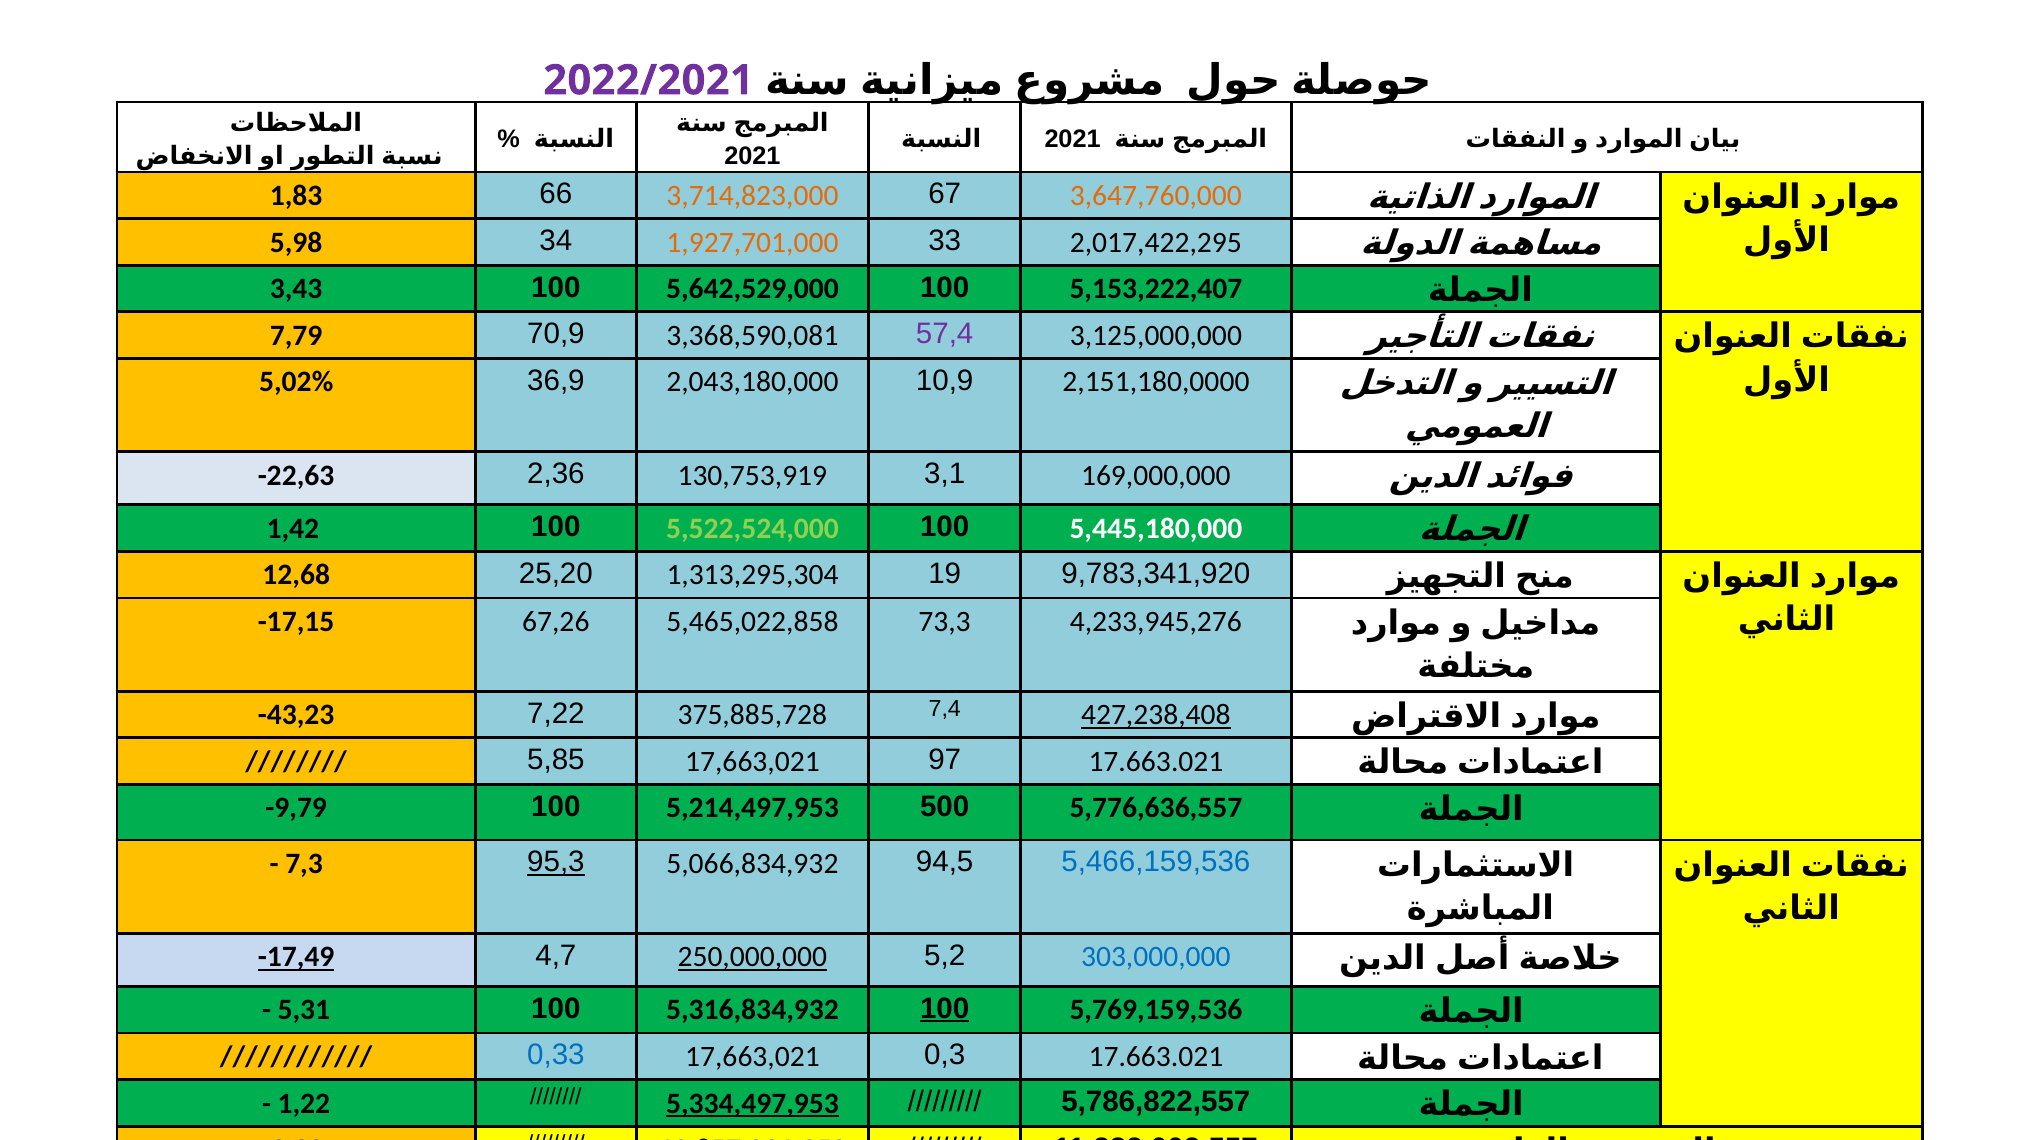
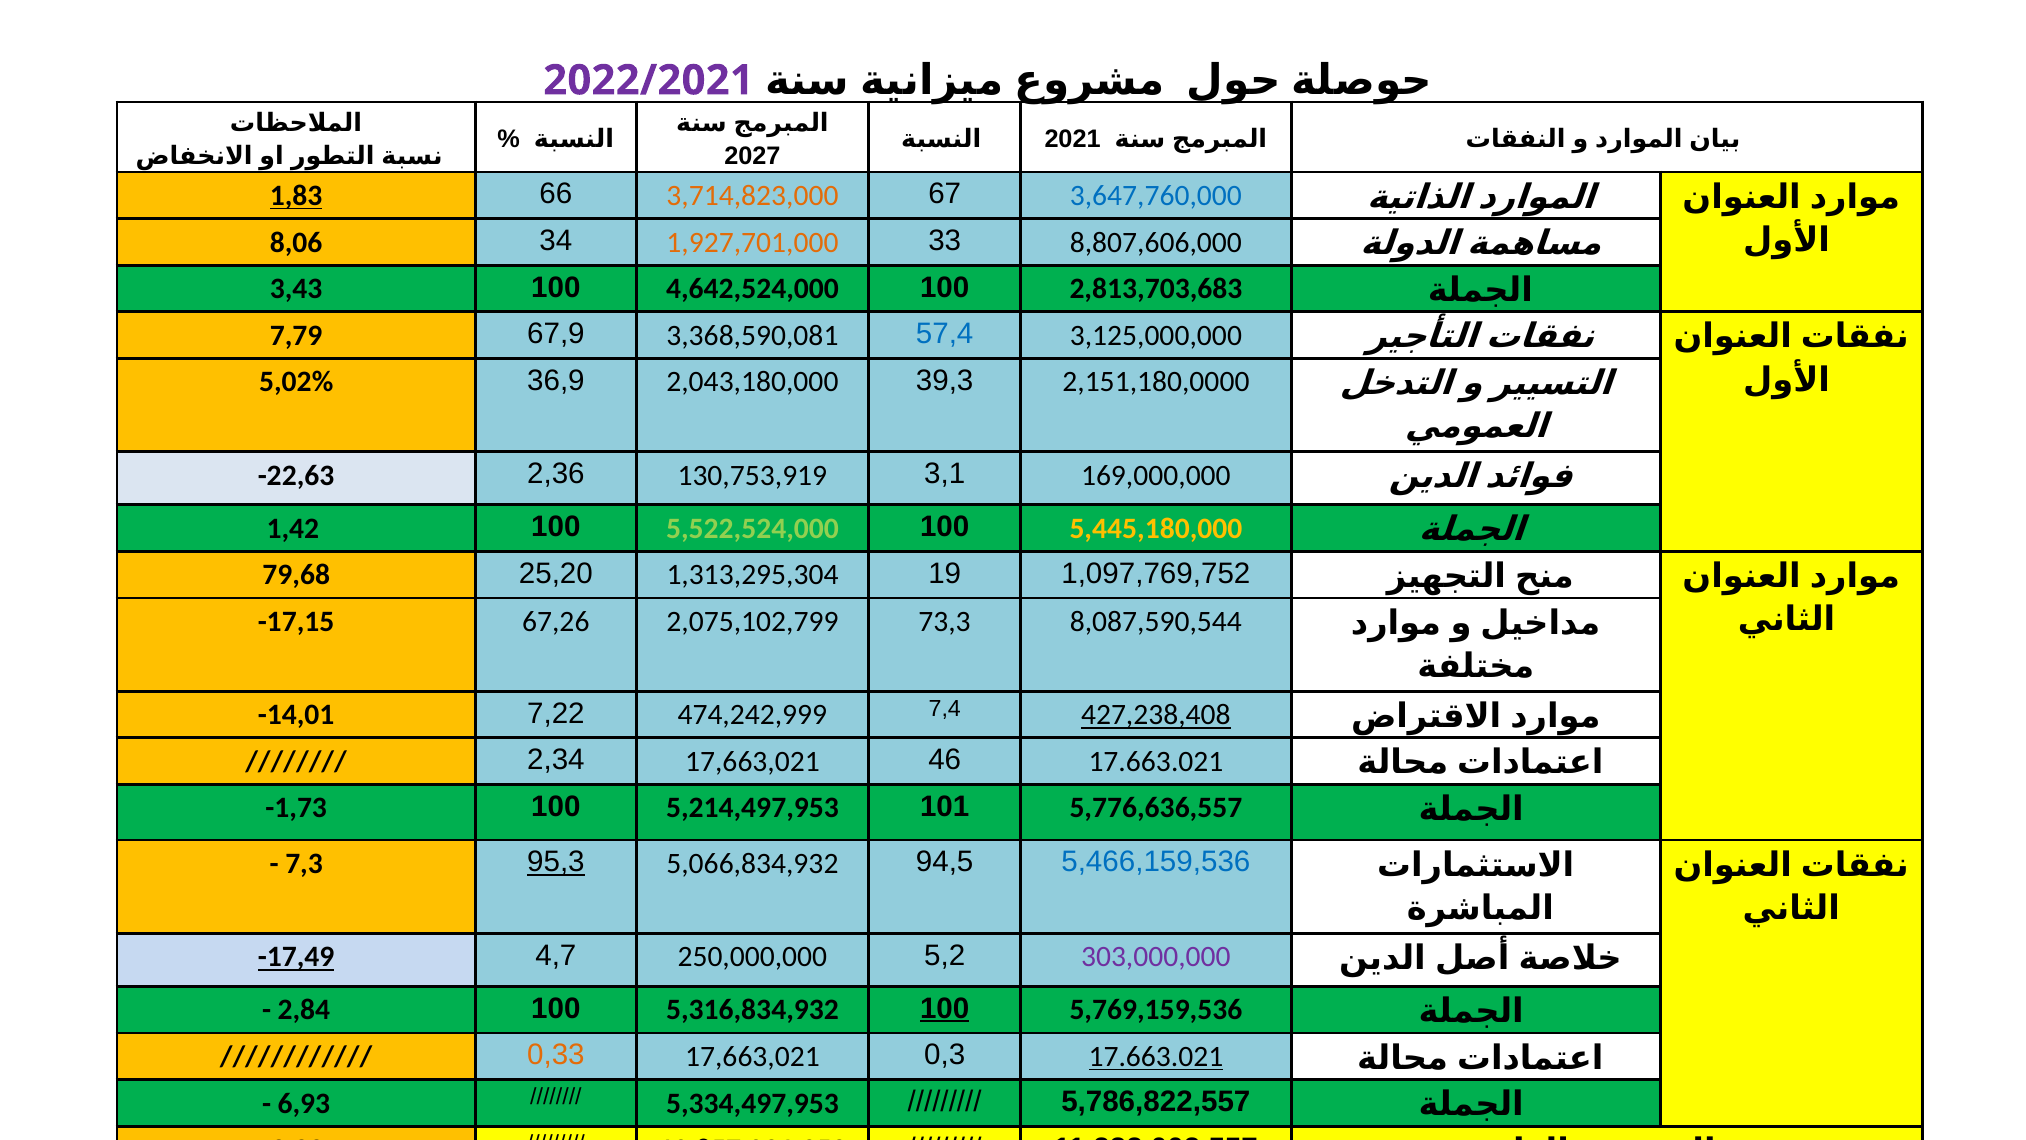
2021: 2021 -> 2027 (752, 156)
1,83 underline: none -> present (296, 196)
3,647,760,000 colour: orange -> blue (1156, 196)
5,98: 5,98 -> 8,06 (296, 242)
2,017,422,295: 2,017,422,295 -> 8,807,606,000 (1156, 242)
5,642,529,000: 5,642,529,000 -> 4,642,524,000 (752, 289)
5,153,222,407: 5,153,222,407 -> 2,813,703,683 (1156, 289)
70,9: 70,9 -> 67,9 (556, 334)
57,4 colour: purple -> blue (945, 334)
10,9: 10,9 -> 39,3 (945, 380)
5,445,180,000 colour: white -> yellow (1156, 528)
12,68: 12,68 -> 79,68 (296, 575)
9,783,341,920: 9,783,341,920 -> 1,097,769,752 (1156, 573)
5,465,022,858: 5,465,022,858 -> 2,075,102,799 (752, 622)
4,233,945,276: 4,233,945,276 -> 8,087,590,544 (1156, 622)
-43,23: -43,23 -> -14,01 (296, 715)
375,885,728: 375,885,728 -> 474,242,999 (752, 715)
5,85: 5,85 -> 2,34 (556, 760)
97: 97 -> 46 (945, 760)
-9,79: -9,79 -> -1,73 (296, 808)
500: 500 -> 101 (945, 806)
250,000,000 underline: present -> none (752, 957)
303,000,000 colour: blue -> purple (1156, 957)
5,31: 5,31 -> 2,84 (304, 1010)
0,33 colour: blue -> orange (556, 1055)
17.663.021 underline: none -> present (1156, 1056)
1,22: 1,22 -> 6,93 (304, 1103)
5,334,497,953 underline: present -> none (752, 1103)
